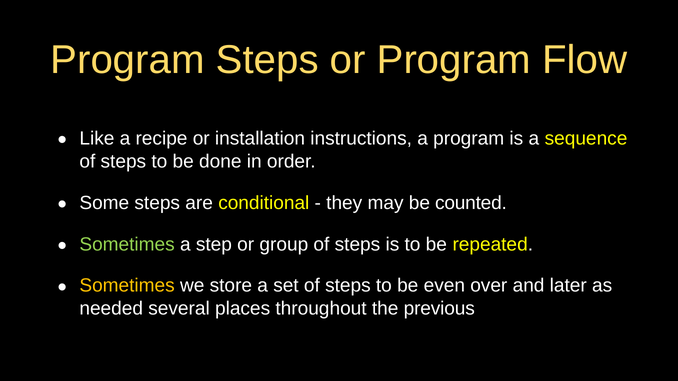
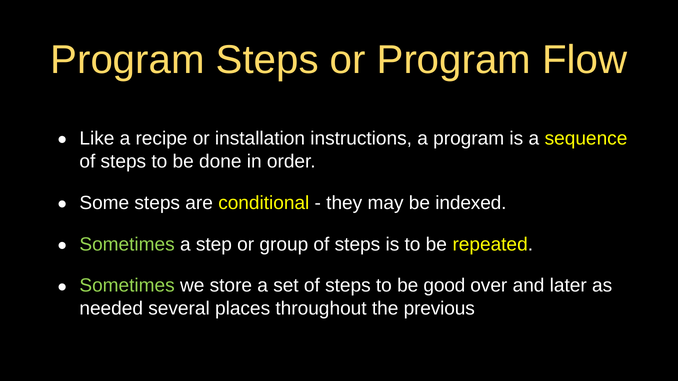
counted: counted -> indexed (471, 203)
Sometimes colour: yellow -> light green (127, 286)
even: even -> good (444, 286)
